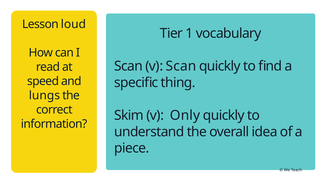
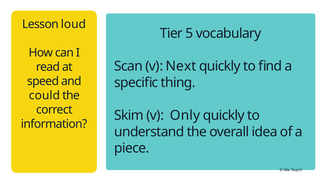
1: 1 -> 5 (189, 34)
v Scan: Scan -> Next (181, 66)
lungs: lungs -> could (44, 96)
